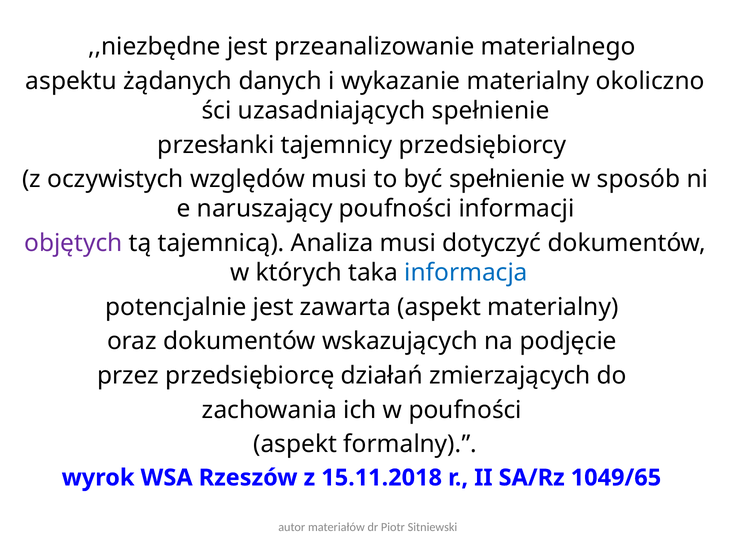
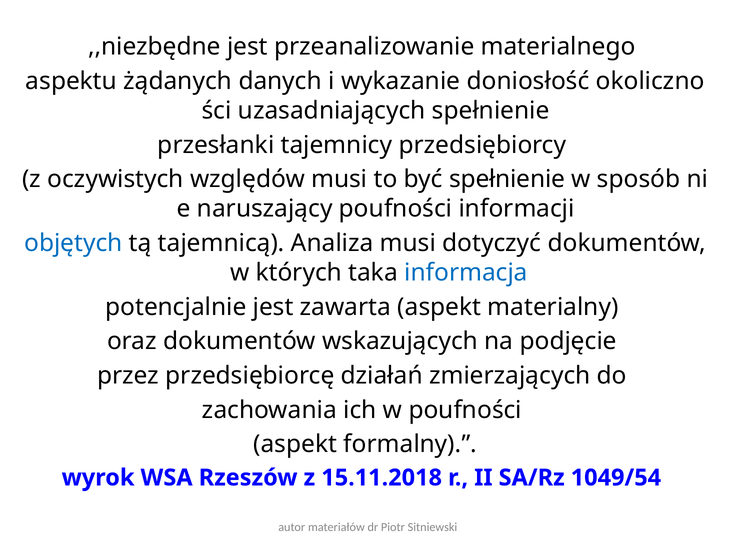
wykazanie materialny: materialny -> doniosłość (528, 81)
objętych colour: purple -> blue (73, 243)
1049/65: 1049/65 -> 1049/54 (616, 478)
